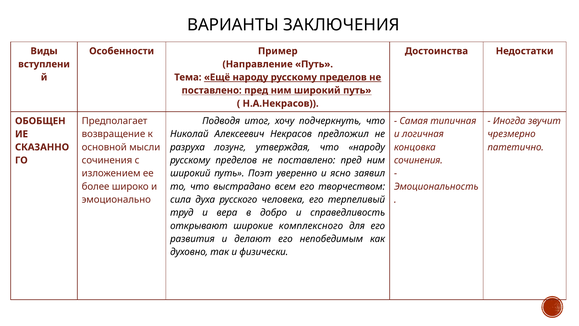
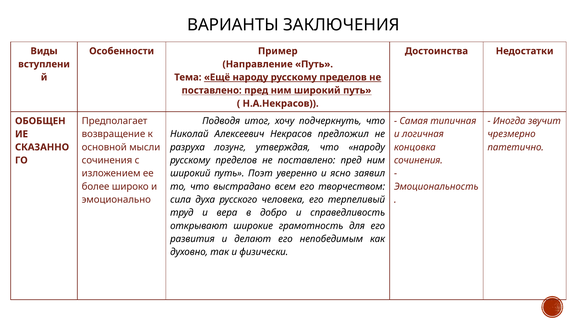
комплексного: комплексного -> грамотность (311, 226)
